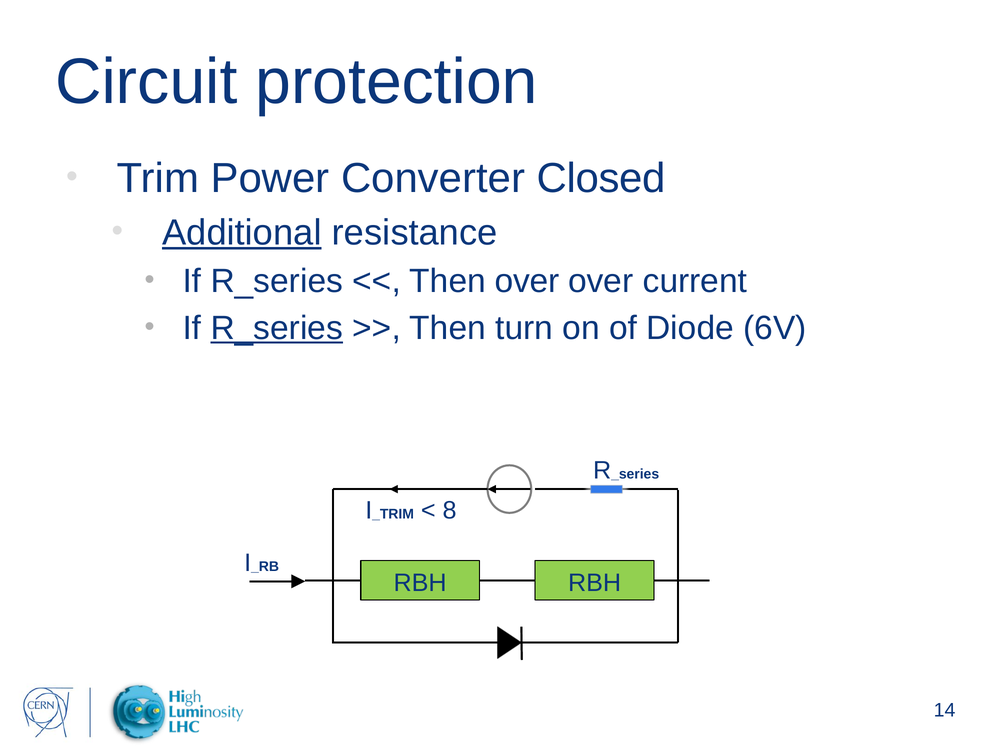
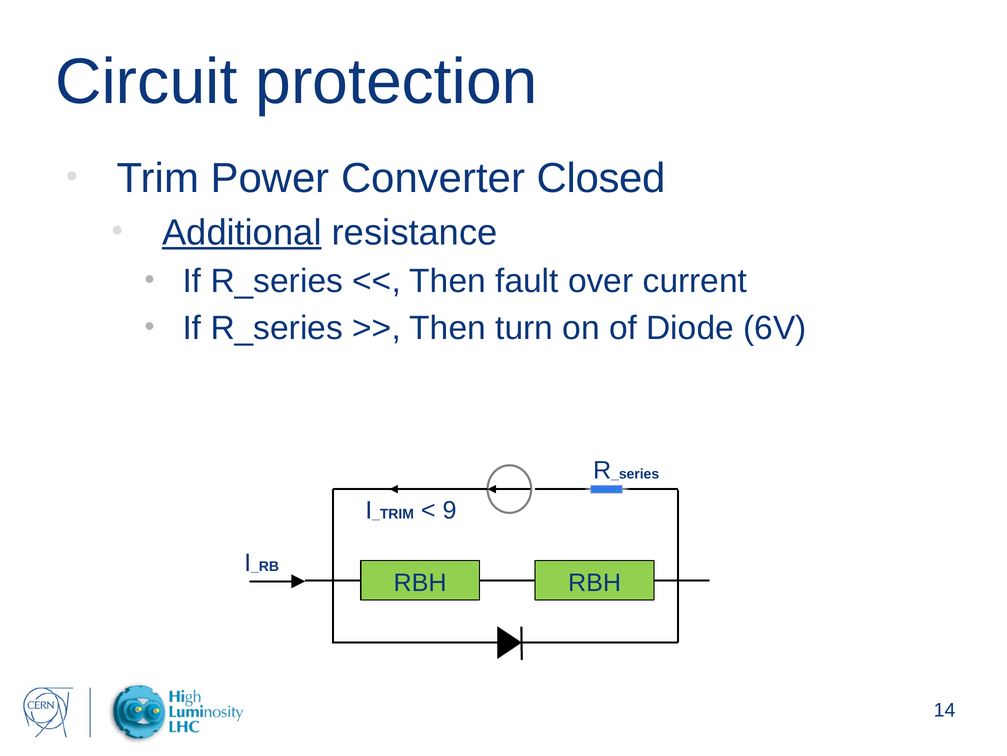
Then over: over -> fault (527, 281)
R_series underline: present -> none (277, 328)
8: 8 -> 9 (450, 510)
